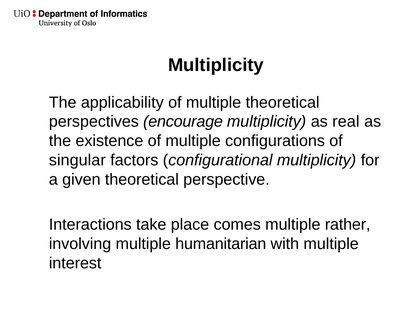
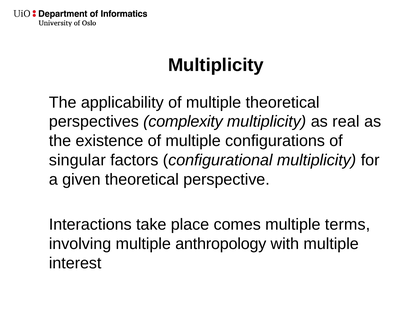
encourage: encourage -> complexity (183, 122)
rather: rather -> terms (347, 224)
humanitarian: humanitarian -> anthropology (221, 244)
